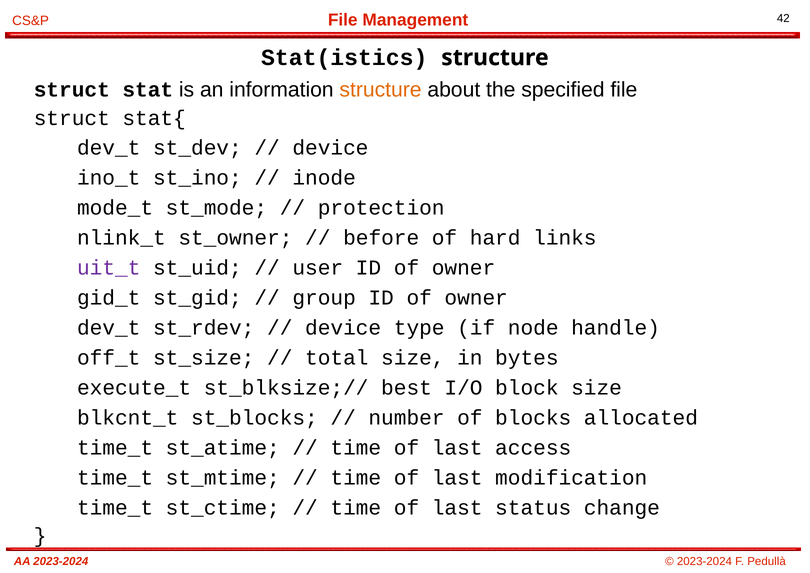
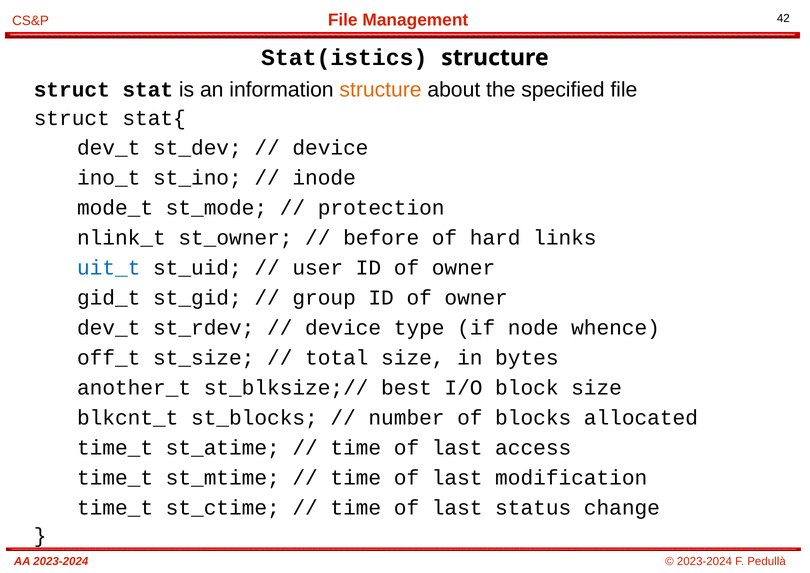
uit_t colour: purple -> blue (109, 268)
handle: handle -> whence (616, 328)
execute_t: execute_t -> another_t (134, 388)
